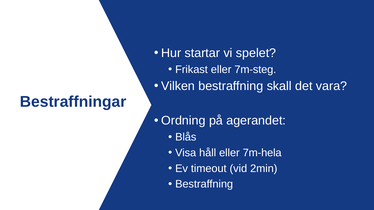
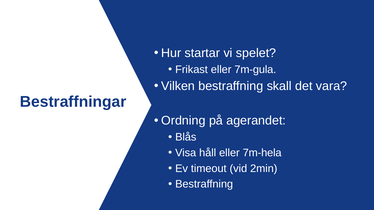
7m-steg: 7m-steg -> 7m-gula (255, 70)
